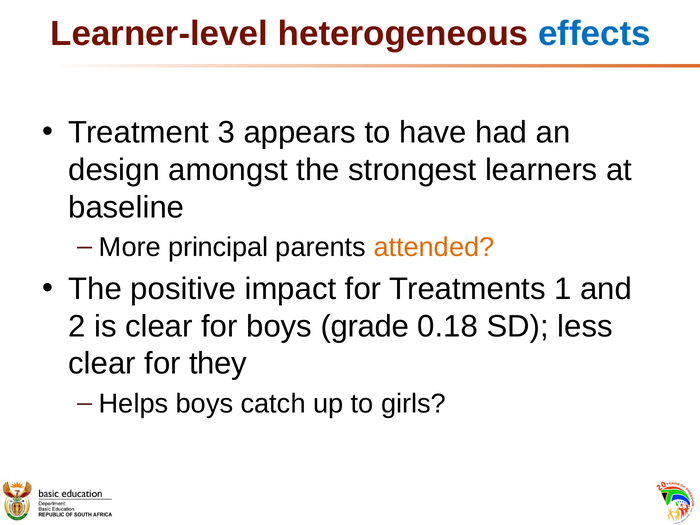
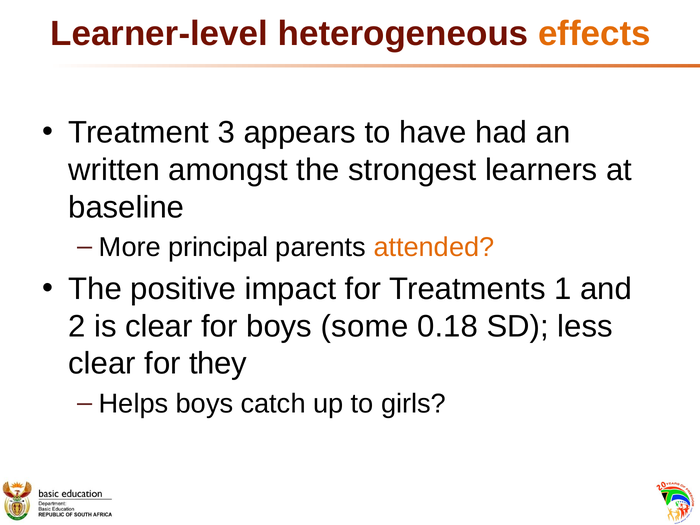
effects colour: blue -> orange (594, 33)
design: design -> written (114, 170)
grade: grade -> some (365, 326)
